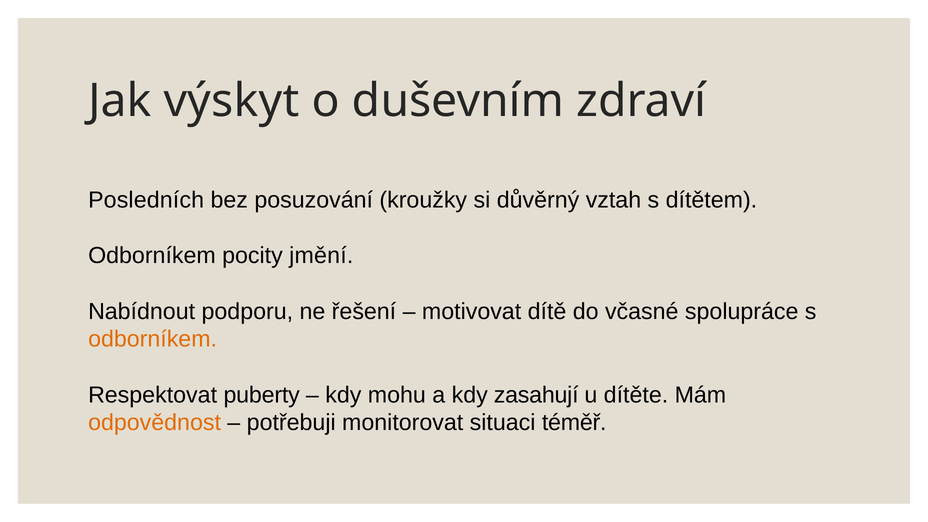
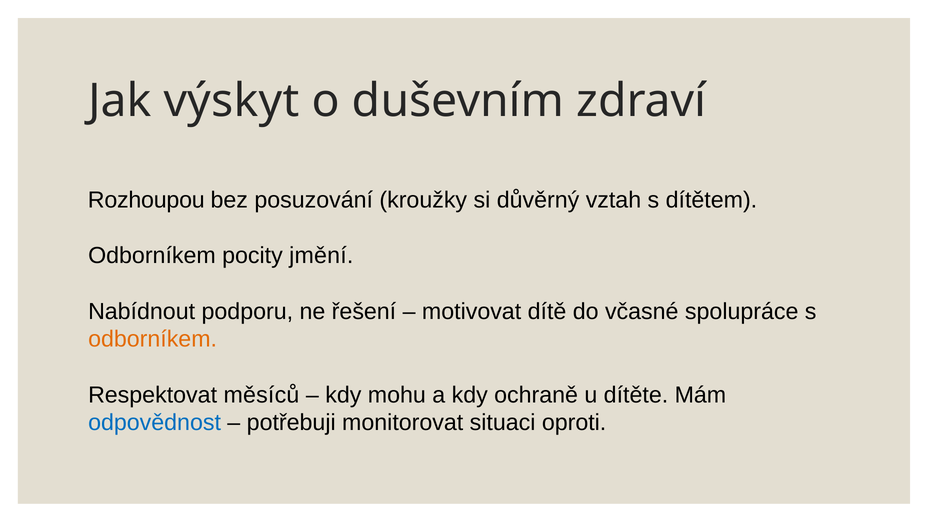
Posledních: Posledních -> Rozhoupou (146, 200)
puberty: puberty -> měsíců (261, 395)
zasahují: zasahují -> ochraně (536, 395)
odpovědnost colour: orange -> blue (155, 423)
téměř: téměř -> oproti (574, 423)
